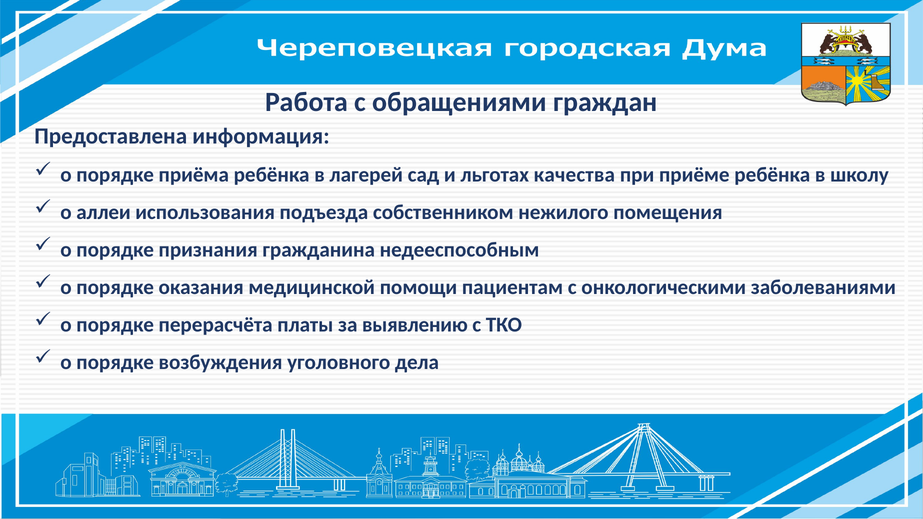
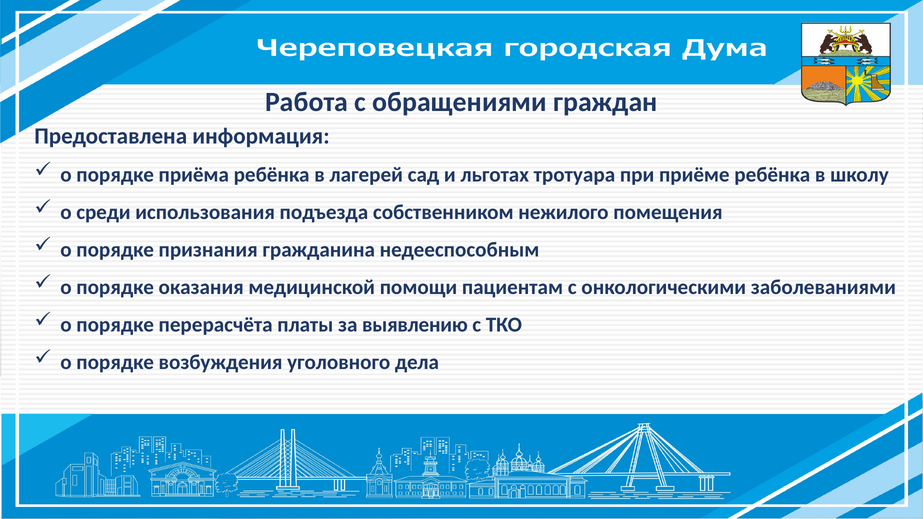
качества: качества -> тротуара (574, 175)
аллеи: аллеи -> среди (103, 212)
